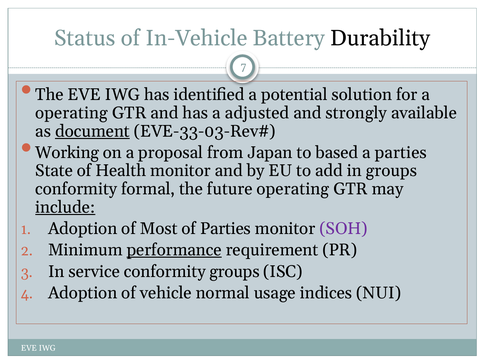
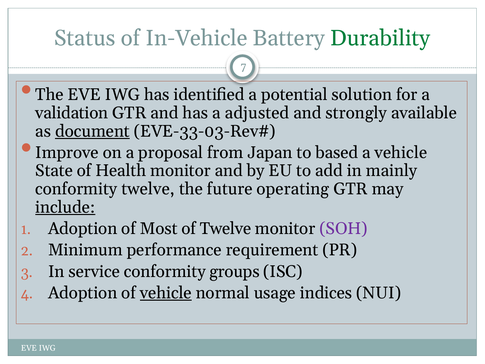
Durability colour: black -> green (380, 38)
operating: operating -> validation (72, 113)
Working: Working -> Improve (67, 152)
a parties: parties -> vehicle (401, 152)
in groups: groups -> mainly (392, 171)
conformity formal: formal -> twelve (148, 189)
of Parties: Parties -> Twelve (226, 228)
performance underline: present -> none (174, 250)
vehicle underline: none -> present (166, 293)
